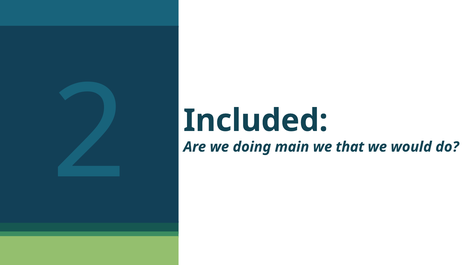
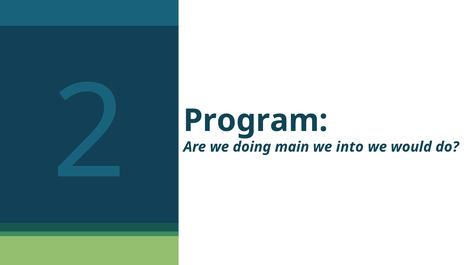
Included: Included -> Program (256, 120)
that: that -> into (350, 147)
